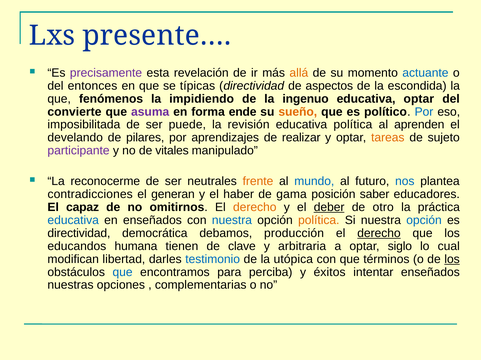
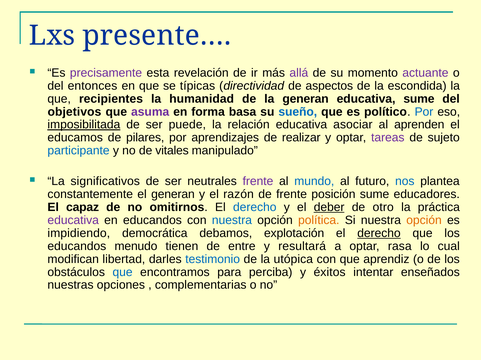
allá colour: orange -> purple (299, 73)
actuante colour: blue -> purple (425, 73)
fenómenos: fenómenos -> recipientes (111, 99)
impidiendo: impidiendo -> humanidad (202, 99)
la ingenuo: ingenuo -> generan (306, 99)
educativa optar: optar -> sume (419, 99)
convierte: convierte -> objetivos (74, 112)
ende: ende -> basa (243, 112)
sueño colour: orange -> blue (298, 112)
imposibilitada underline: none -> present (84, 125)
revisión: revisión -> relación (249, 125)
educativa política: política -> asociar (353, 125)
develando: develando -> educamos (75, 138)
tareas colour: orange -> purple (388, 138)
participante colour: purple -> blue (79, 151)
reconocerme: reconocerme -> significativos (105, 182)
frente colour: orange -> purple (258, 182)
contradicciones: contradicciones -> constantemente (90, 195)
haber: haber -> razón (239, 195)
de gama: gama -> frente (292, 195)
posición saber: saber -> sume (375, 195)
derecho colour: orange -> blue (255, 208)
educativa colour: blue -> purple (73, 221)
en enseñados: enseñados -> educandos (152, 221)
opción colour: blue -> orange (424, 221)
directividad: directividad -> impidiendo (79, 234)
producción: producción -> explotación (294, 234)
humana: humana -> menudo (136, 247)
clave: clave -> entre (242, 247)
arbitraria: arbitraria -> resultará (302, 247)
siglo: siglo -> rasa (400, 247)
términos: términos -> aprendiz (386, 260)
los underline: present -> none (452, 260)
